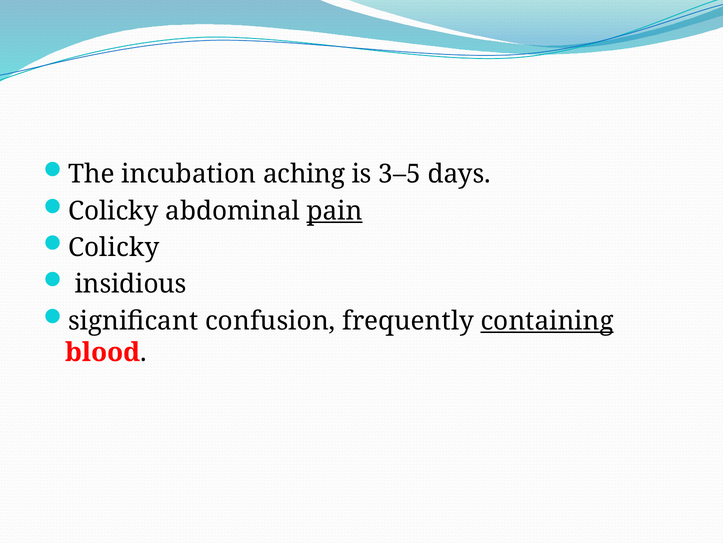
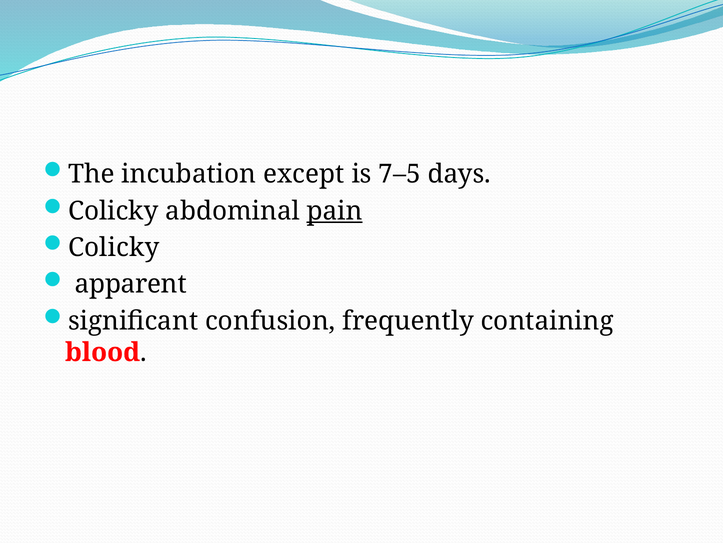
aching: aching -> except (304, 174)
3–5: 3–5 -> 7–5 (400, 174)
insidious: insidious -> apparent (131, 284)
containing underline: present -> none (547, 321)
